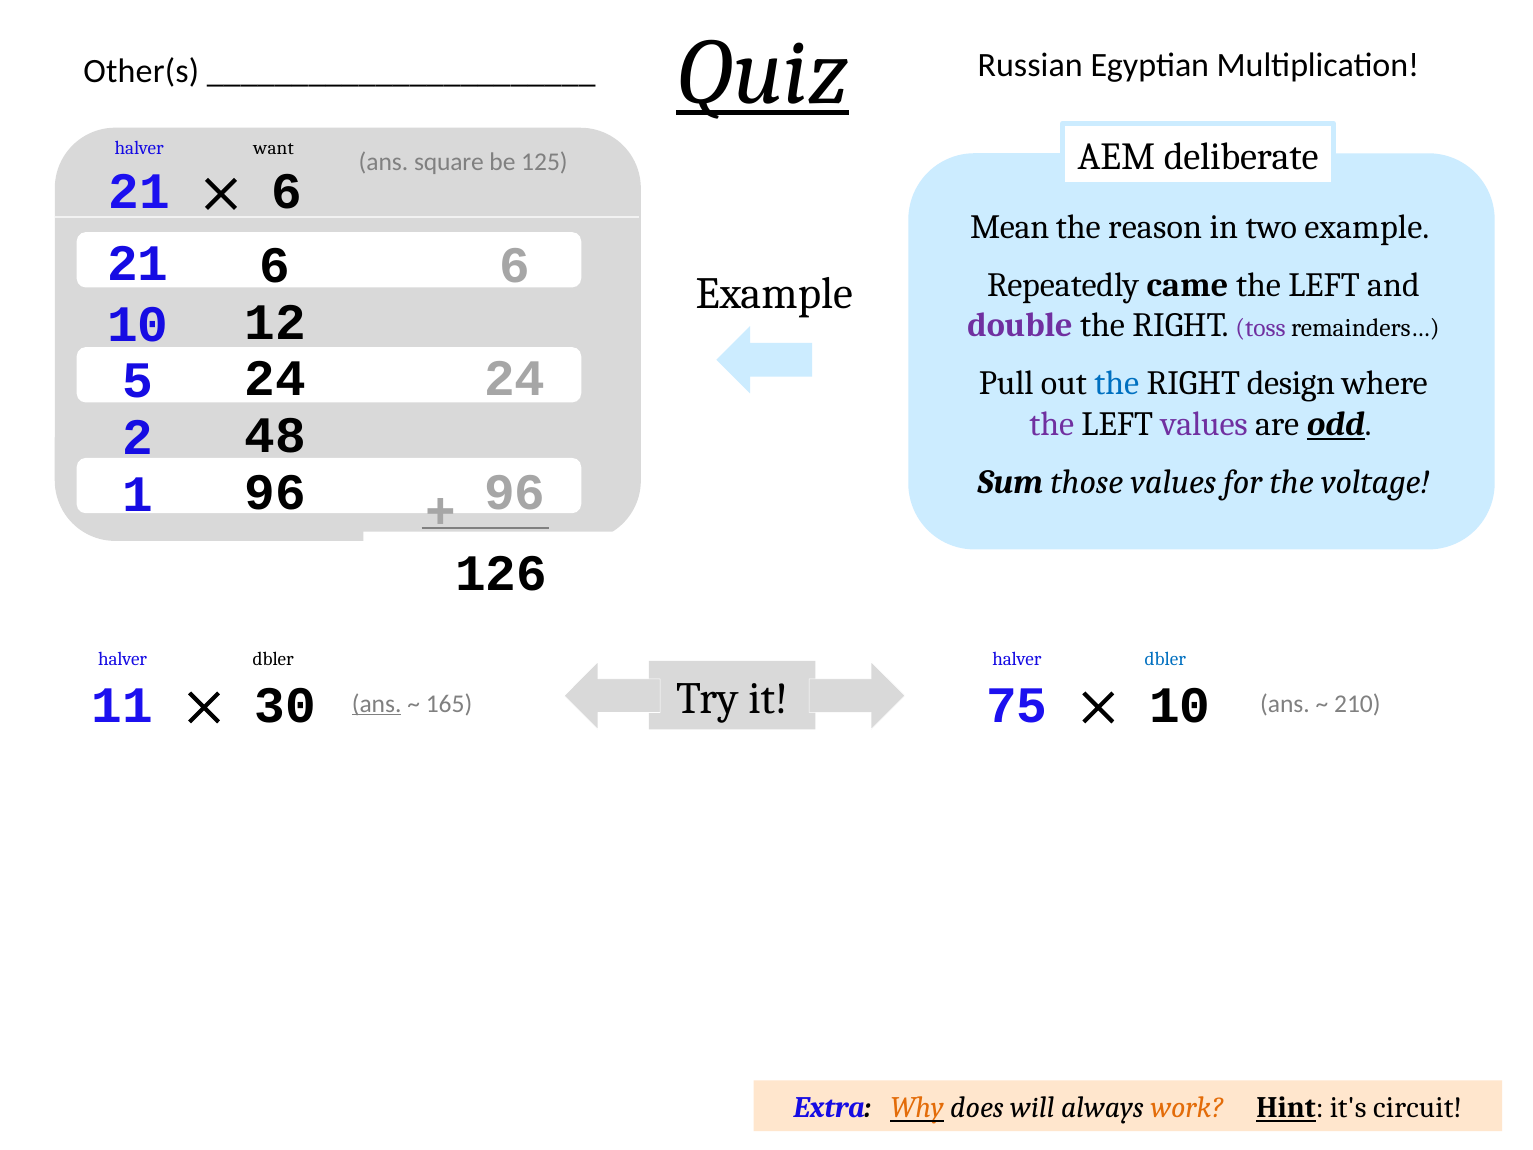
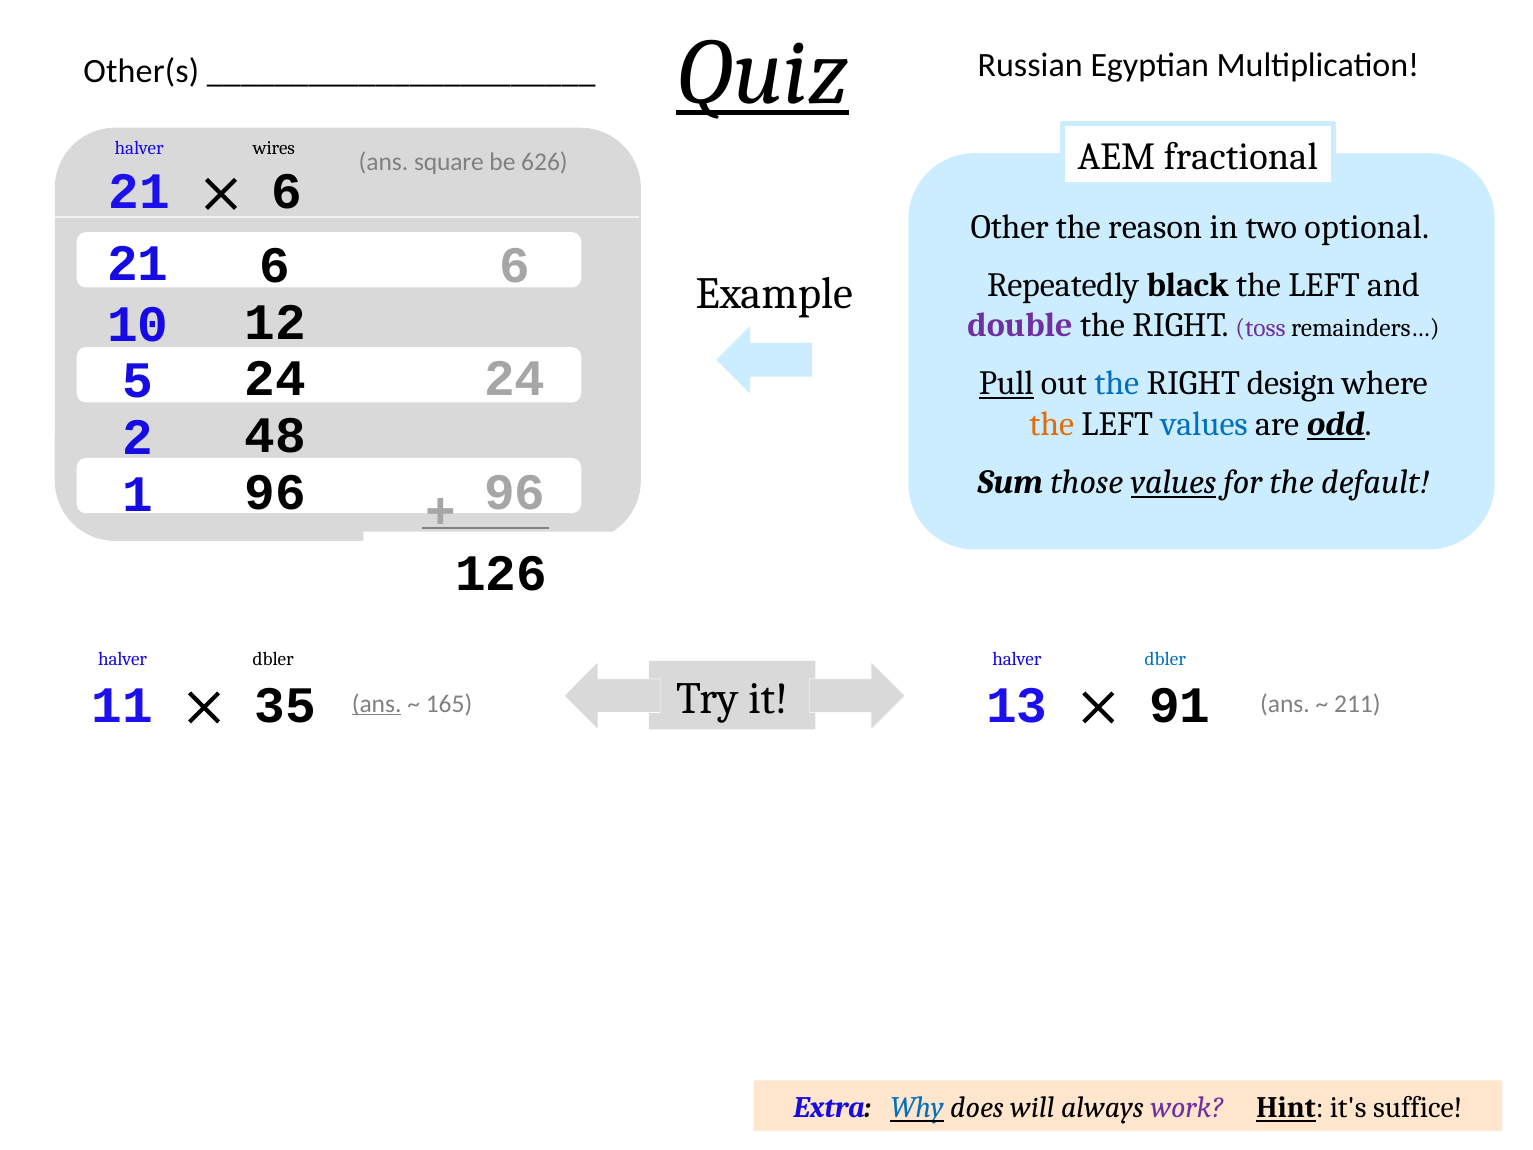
want: want -> wires (274, 148)
deliberate: deliberate -> fractional (1241, 157)
125: 125 -> 626 (544, 162)
Mean: Mean -> Other (1010, 227)
two example: example -> optional (1367, 227)
came: came -> black (1188, 285)
Pull underline: none -> present (1006, 384)
the colour: purple -> orange (1052, 424)
values colour: purple -> blue (1204, 424)
values underline: none -> present (1173, 482)
voltage: voltage -> default (1375, 482)
30: 30 -> 35 (285, 705)
75: 75 -> 13 (1017, 705)
10: 10 -> 91 (1180, 705)
210: 210 -> 211 (1357, 704)
Why colour: orange -> blue (917, 1108)
work colour: orange -> purple (1187, 1108)
circuit: circuit -> suffice (1418, 1108)
